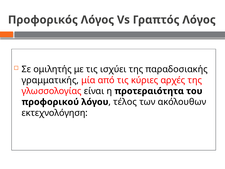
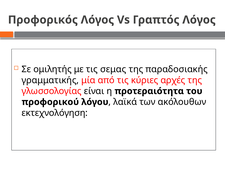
ισχύει: ισχύει -> σεμας (113, 69)
τέλος: τέλος -> λαϊκά (125, 102)
